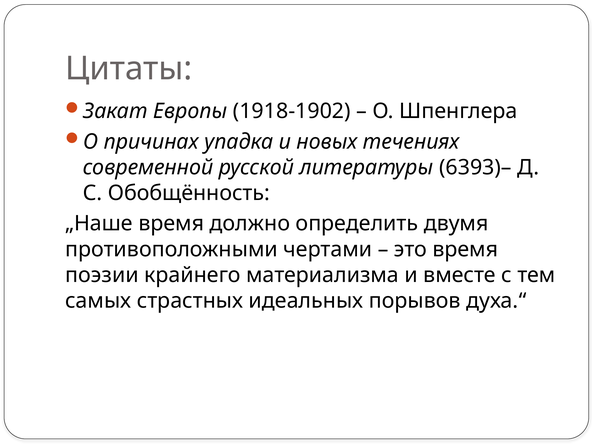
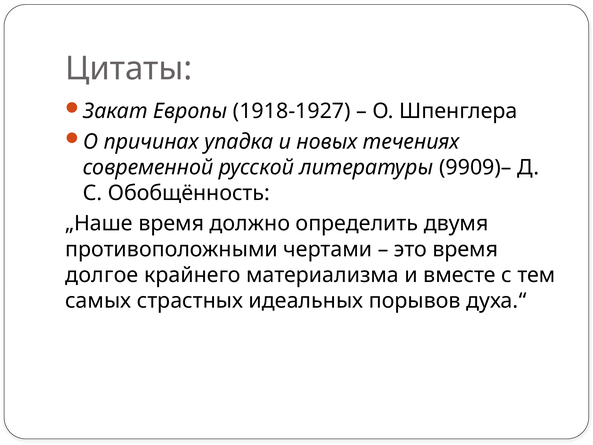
1918-1902: 1918-1902 -> 1918-1927 (292, 111)
6393)–: 6393)– -> 9909)– (475, 167)
поэзии: поэзии -> долгое (102, 275)
